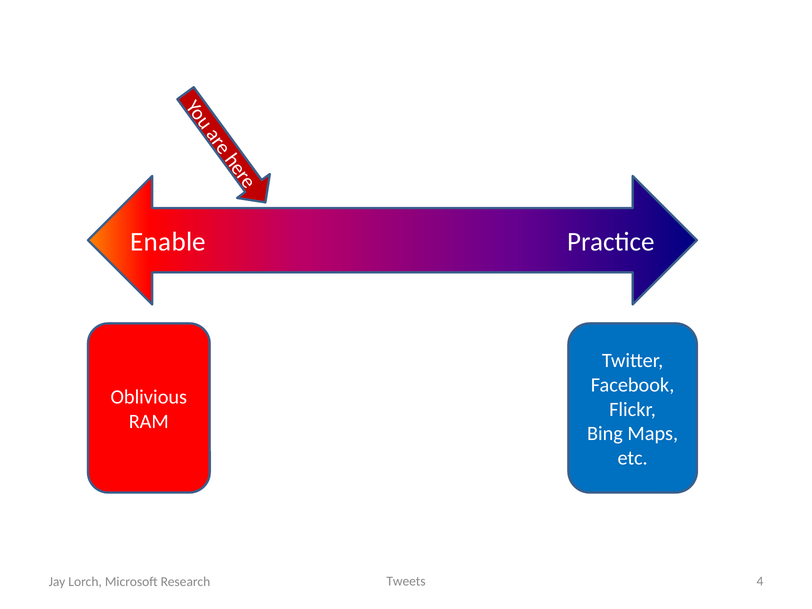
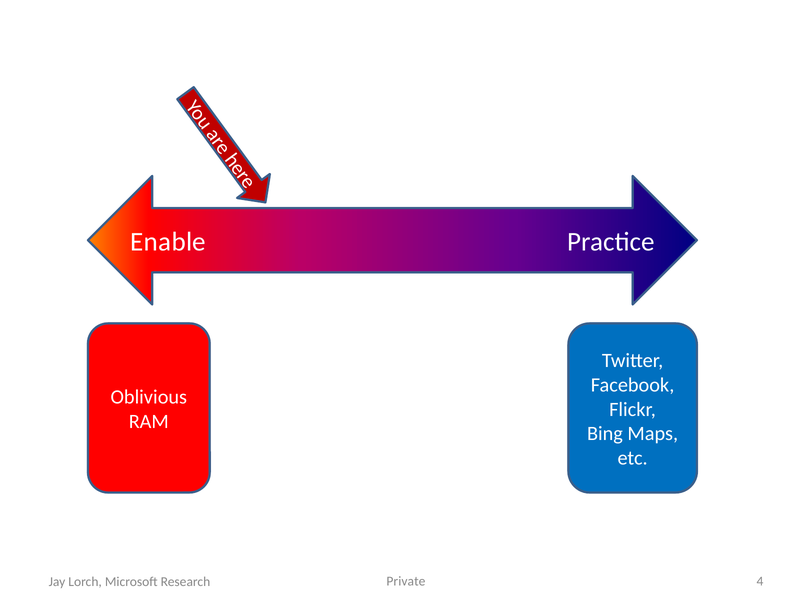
Tweets: Tweets -> Private (406, 581)
